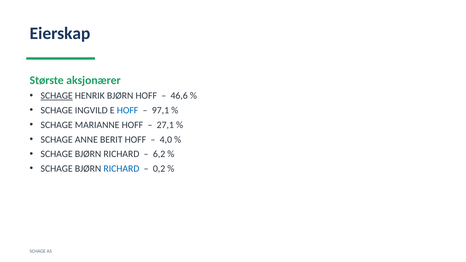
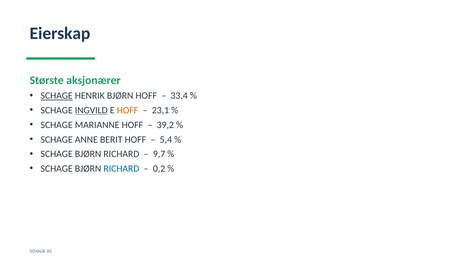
46,6: 46,6 -> 33,4 (179, 96)
INGVILD underline: none -> present (91, 110)
HOFF colour: blue -> orange (128, 110)
97,1: 97,1 -> 23,1 (160, 110)
27,1: 27,1 -> 39,2 (165, 125)
4,0: 4,0 -> 5,4 (166, 140)
6,2: 6,2 -> 9,7 (159, 154)
